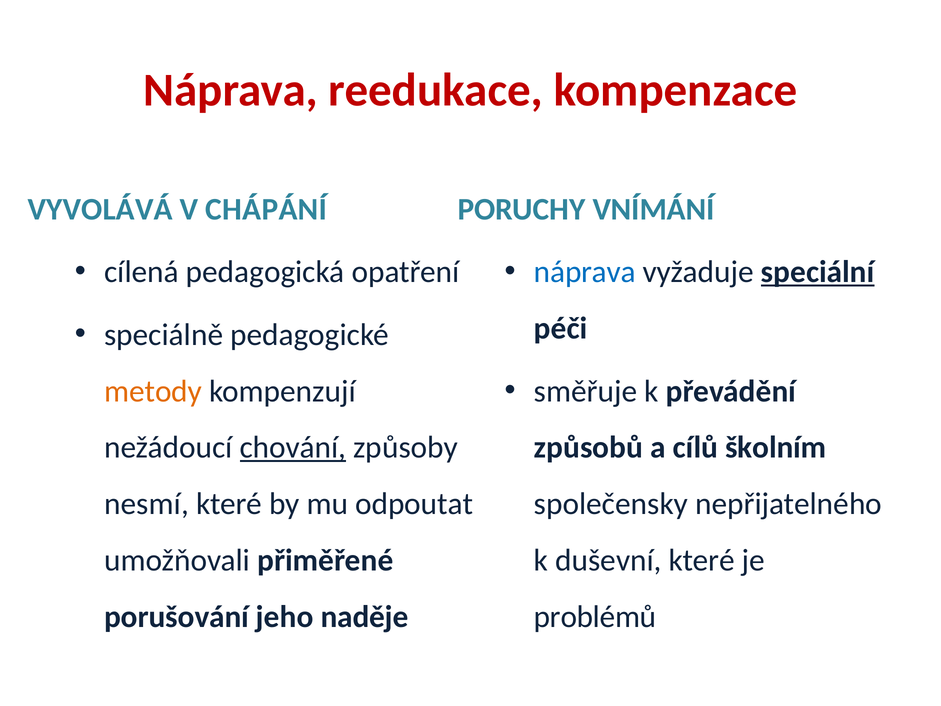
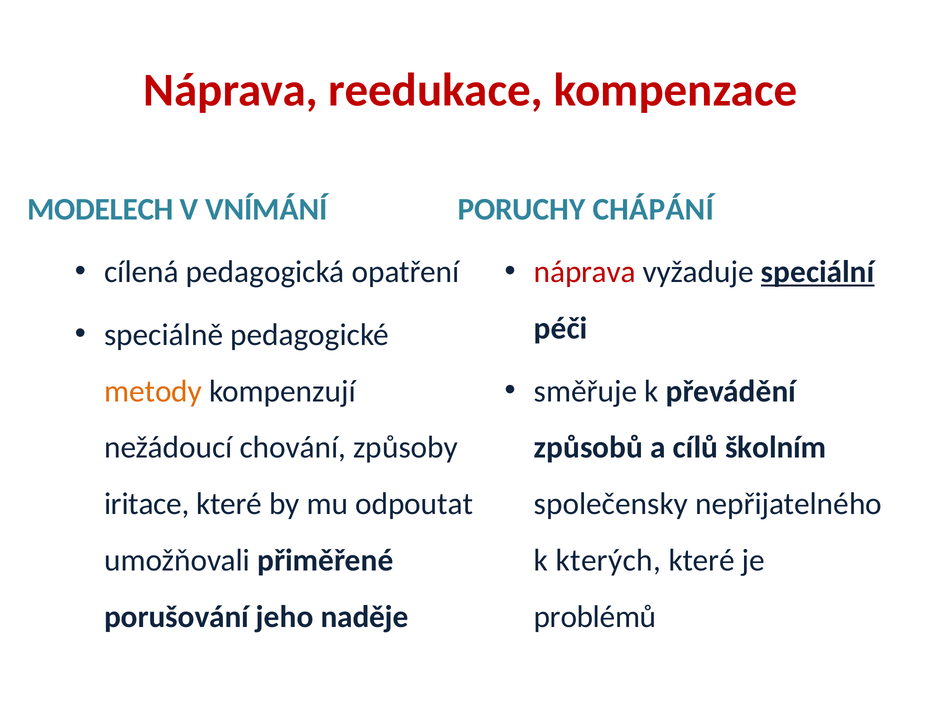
VYVOLÁVÁ: VYVOLÁVÁ -> MODELECH (100, 209)
CHÁPÁNÍ: CHÁPÁNÍ -> VNÍMÁNÍ (266, 209)
VNÍMÁNÍ: VNÍMÁNÍ -> CHÁPÁNÍ (653, 209)
náprava colour: blue -> red (585, 272)
chování underline: present -> none (293, 447)
nesmí: nesmí -> iritace (147, 504)
duševní: duševní -> kterých (608, 560)
